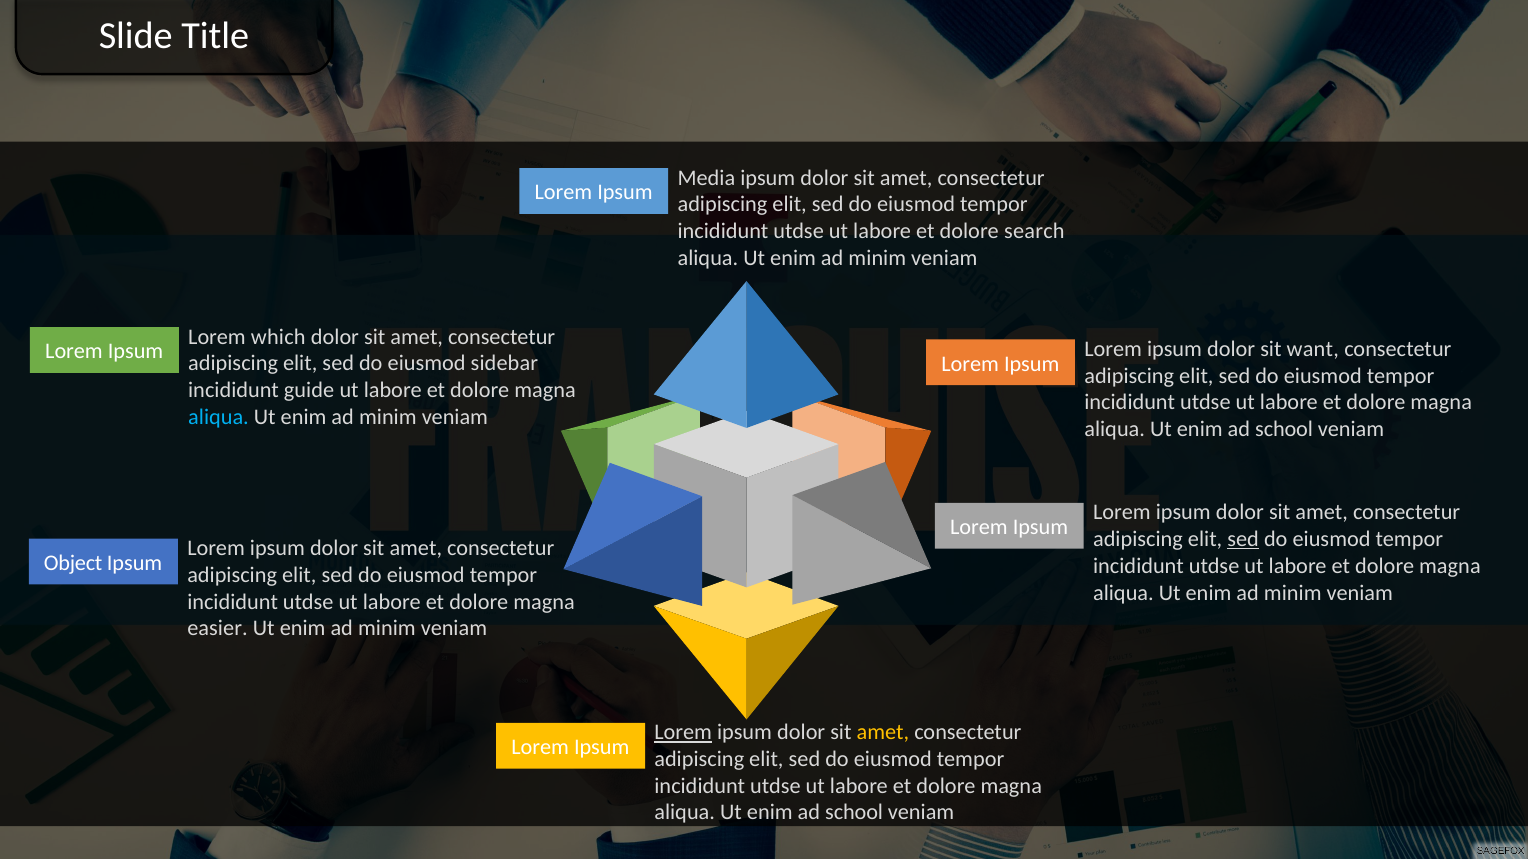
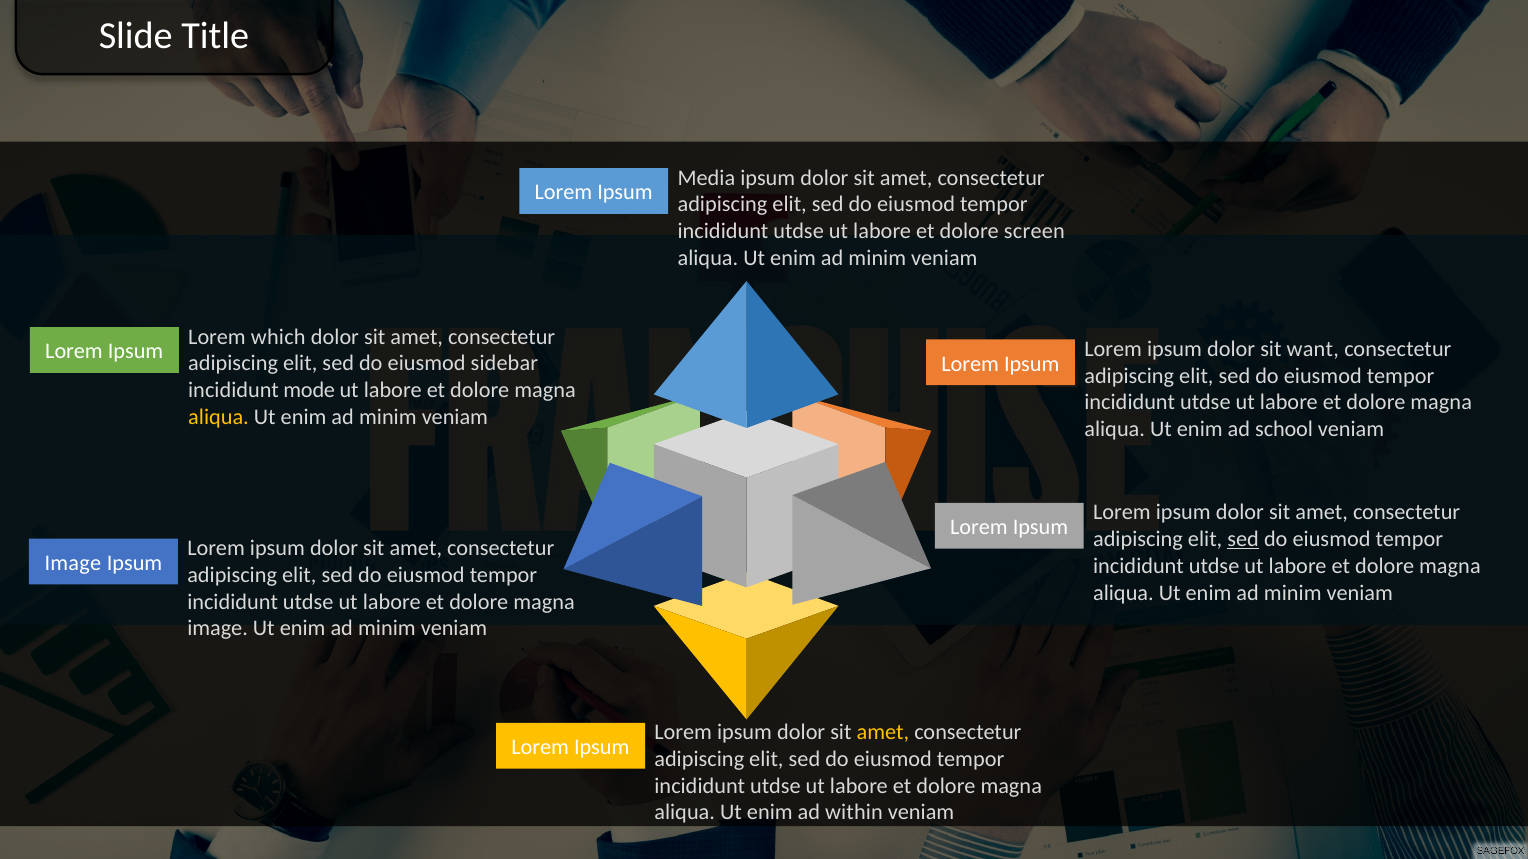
search: search -> screen (1034, 231)
guide: guide -> mode (309, 390)
aliqua colour: light blue -> yellow (219, 417)
Object: Object -> Image (73, 563)
easier: easier -> image (218, 629)
Lorem underline: present -> none (683, 733)
school: school -> within (854, 813)
